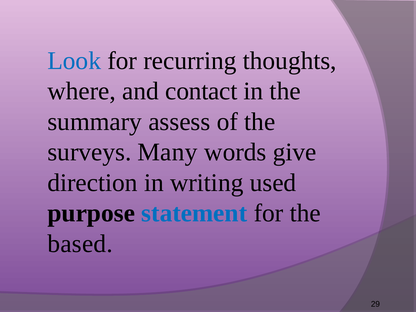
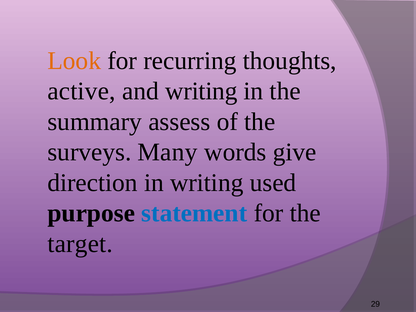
Look colour: blue -> orange (74, 61)
where: where -> active (82, 91)
and contact: contact -> writing (201, 91)
based: based -> target (80, 244)
